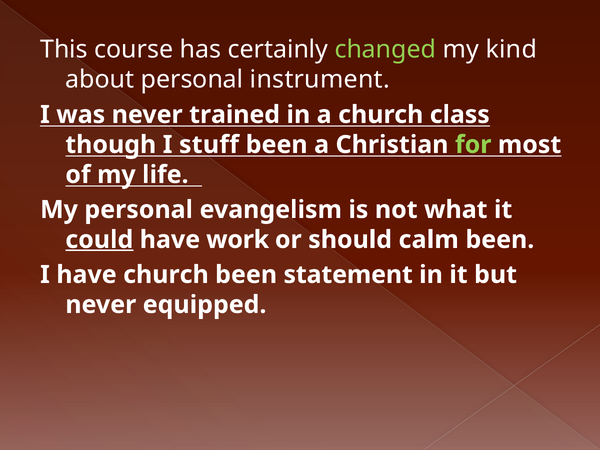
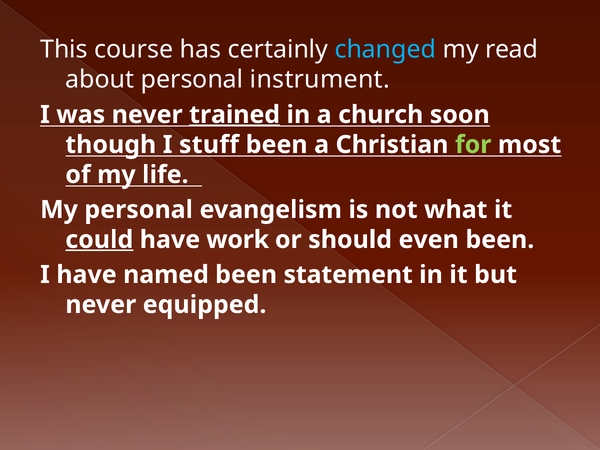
changed colour: light green -> light blue (385, 50)
kind: kind -> read (512, 50)
trained underline: none -> present (235, 115)
class: class -> soon (460, 115)
calm: calm -> even (429, 240)
have church: church -> named (166, 275)
